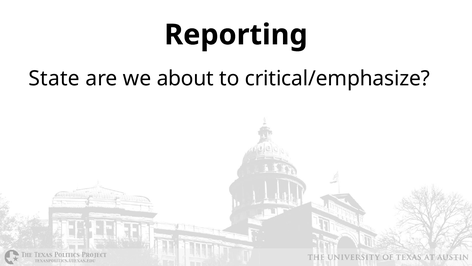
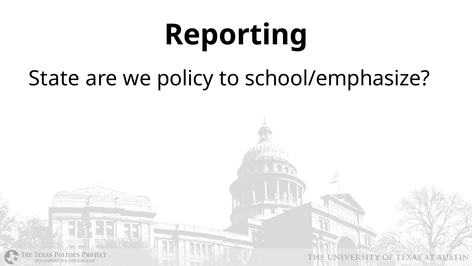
about: about -> policy (185, 78)
critical/emphasize: critical/emphasize -> school/emphasize (337, 78)
